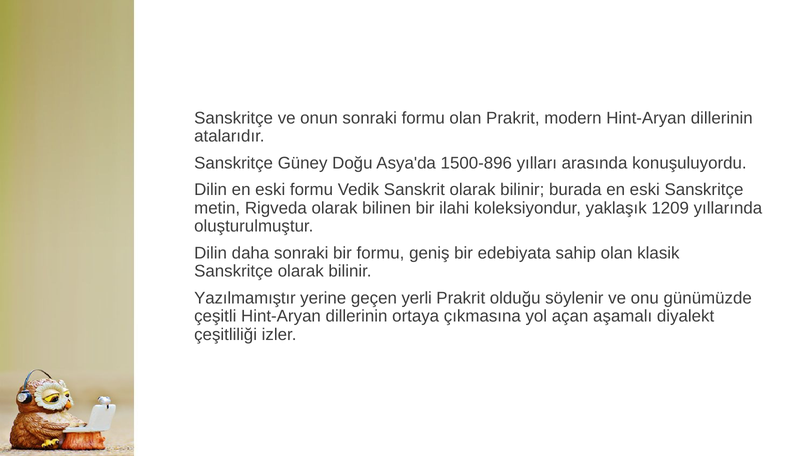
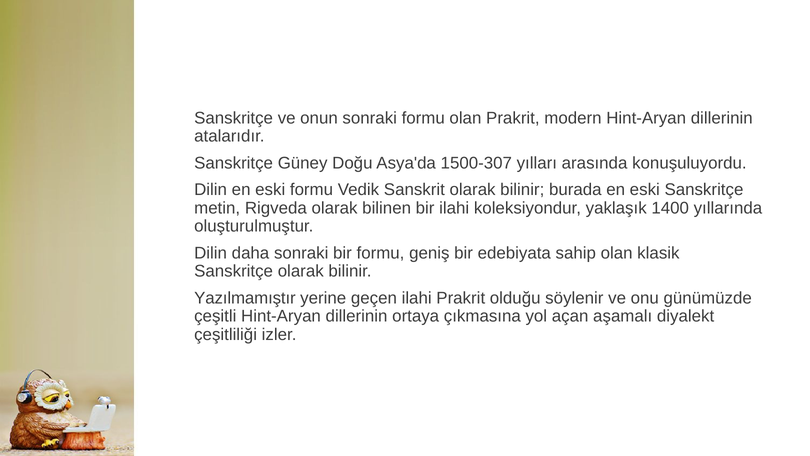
1500-896: 1500-896 -> 1500-307 (476, 163)
1209: 1209 -> 1400 (670, 208)
geçen yerli: yerli -> ilahi (417, 298)
